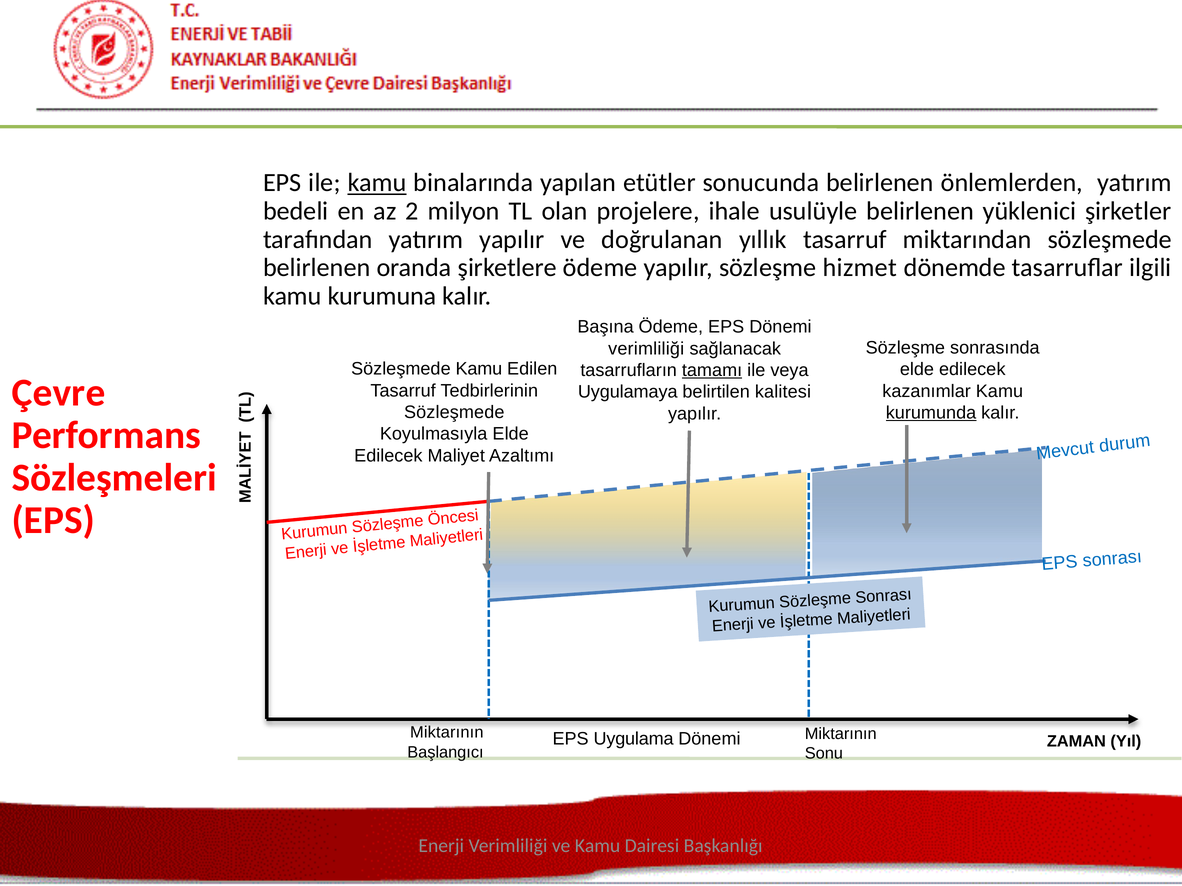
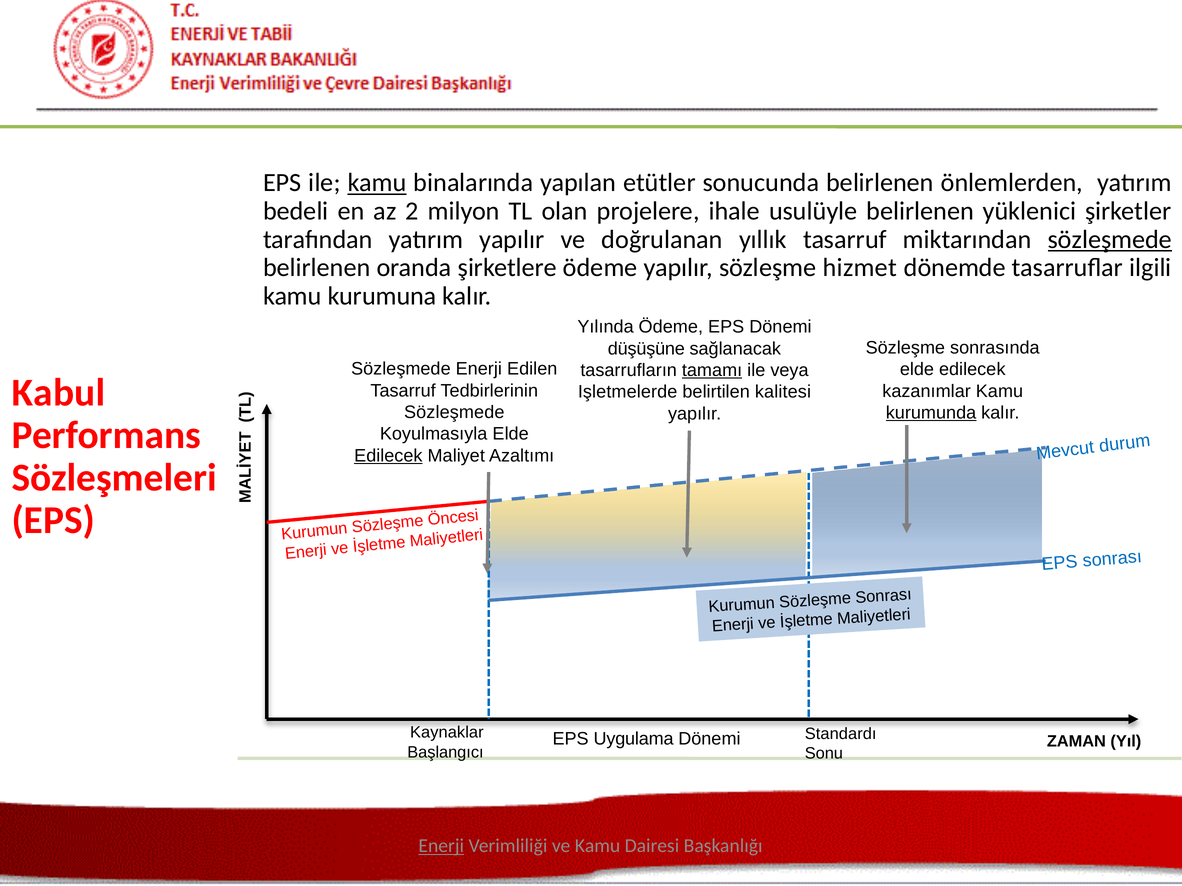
sözleşmede underline: none -> present (1110, 240)
Başına: Başına -> Yılında (606, 327)
verimliliği: verimliliği -> düşüşüne (646, 349)
Sözleşmede Kamu: Kamu -> Enerji (479, 369)
Çevre: Çevre -> Kabul (59, 393)
Uygulamaya: Uygulamaya -> Işletmelerde (628, 392)
Edilecek underline: none -> present (388, 456)
Miktarının: Miktarının -> Kaynaklar (447, 733)
Miktarının: Miktarının -> Standardı (841, 734)
Enerji underline: none -> present (441, 846)
